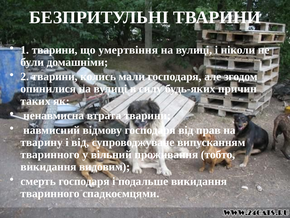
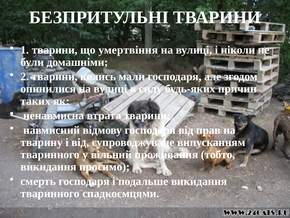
видовим: видовим -> просимо (105, 166)
